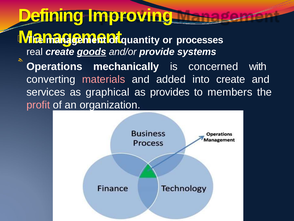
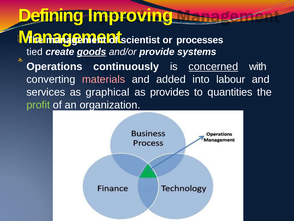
quantity: quantity -> scientist (140, 40)
real: real -> tied (35, 52)
mechanically: mechanically -> continuously (126, 67)
concerned underline: none -> present (213, 67)
into create: create -> labour (231, 79)
members: members -> quantities (230, 92)
profit colour: pink -> light green (38, 105)
